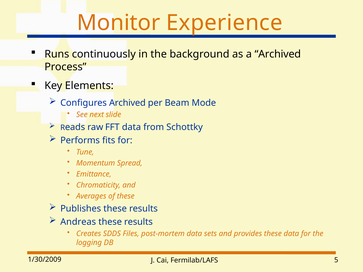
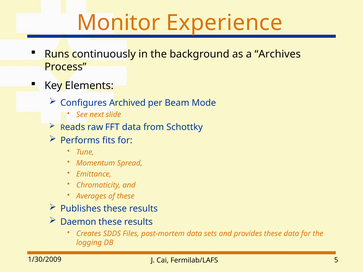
a Archived: Archived -> Archives (278, 54)
Andreas: Andreas -> Daemon (78, 222)
